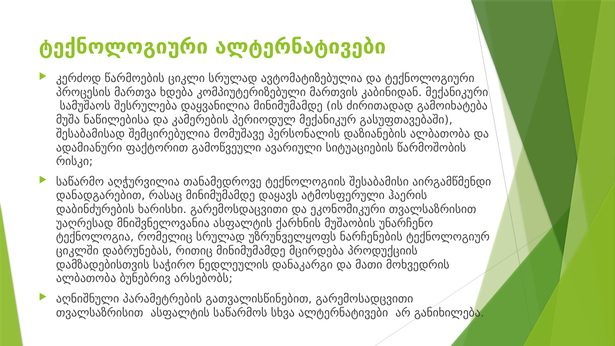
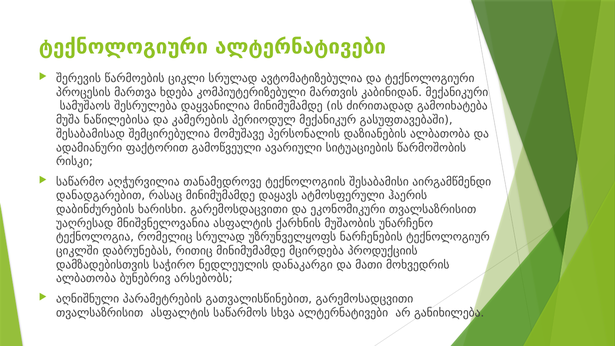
კერძოდ: კერძოდ -> შერევის (79, 78)
